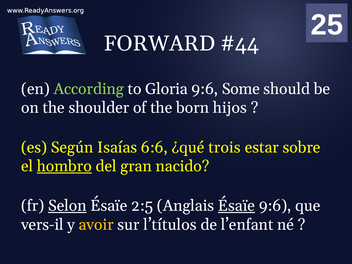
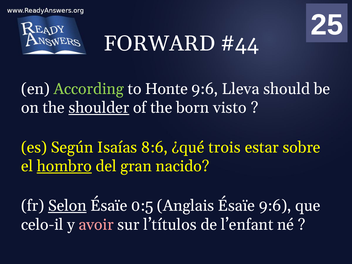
Gloria: Gloria -> Honte (166, 89)
Some: Some -> Lleva (241, 89)
shoulder underline: none -> present (99, 108)
hijos: hijos -> visto (230, 108)
6:6: 6:6 -> 8:6 (154, 147)
2:5: 2:5 -> 0:5 (142, 206)
Ésaïe underline: present -> none (236, 206)
vers-il: vers-il -> celo-il (42, 225)
avoir colour: yellow -> pink (96, 225)
